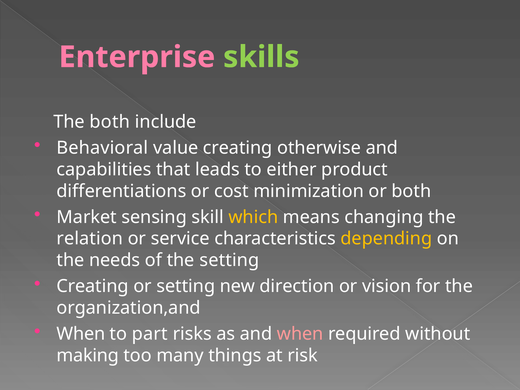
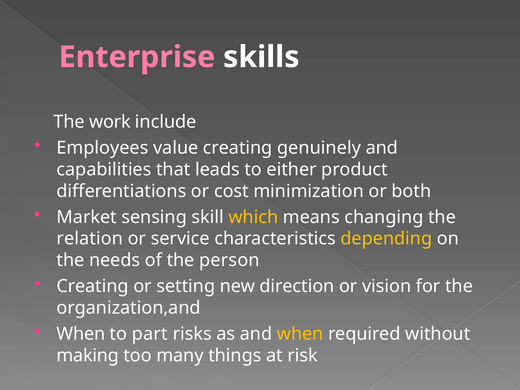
skills colour: light green -> white (261, 57)
The both: both -> work (110, 122)
Behavioral: Behavioral -> Employees (103, 148)
otherwise: otherwise -> genuinely (319, 148)
the setting: setting -> person (229, 260)
when colour: pink -> yellow (300, 334)
